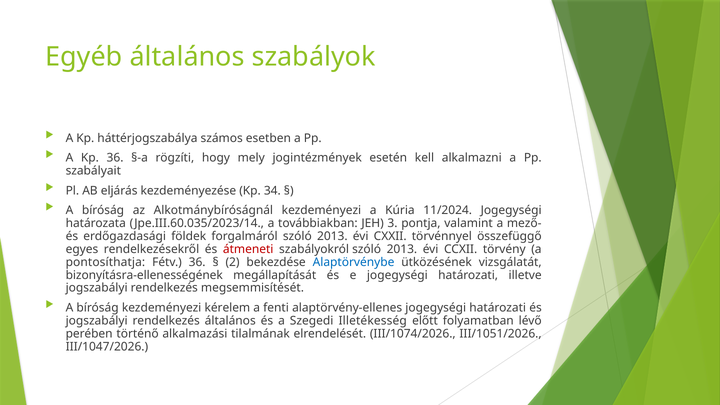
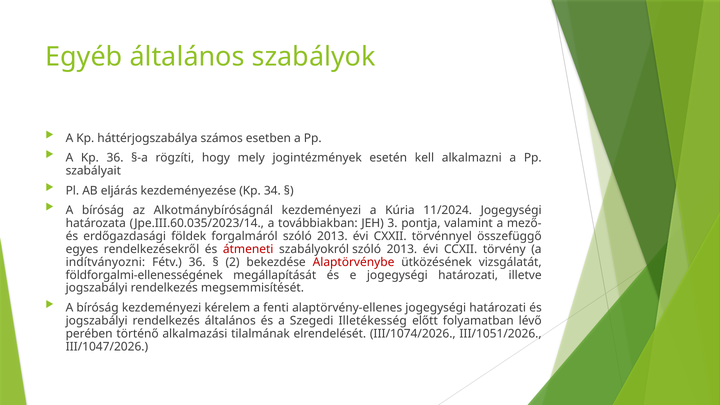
pontosíthatja: pontosíthatja -> indítványozni (105, 262)
Alaptörvénybe colour: blue -> red (354, 262)
bizonyításra-ellenességének: bizonyításra-ellenességének -> földforgalmi-ellenességének (144, 275)
